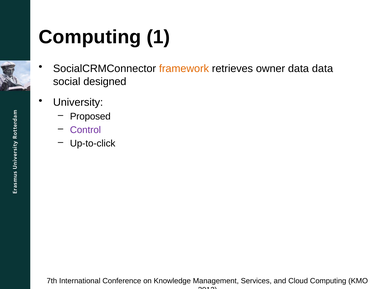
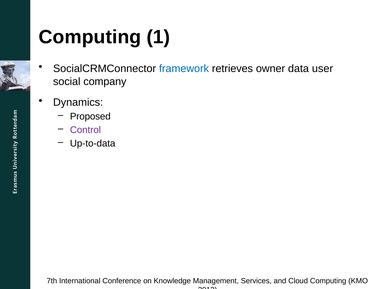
framework colour: orange -> blue (184, 69)
data data: data -> user (323, 69)
designed: designed -> company (105, 81)
University: University -> Dynamics (78, 102)
Up-to-click: Up-to-click -> Up-to-data (93, 143)
